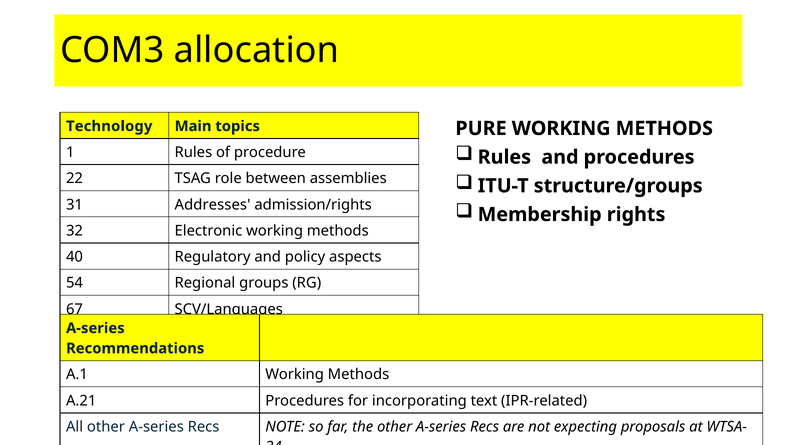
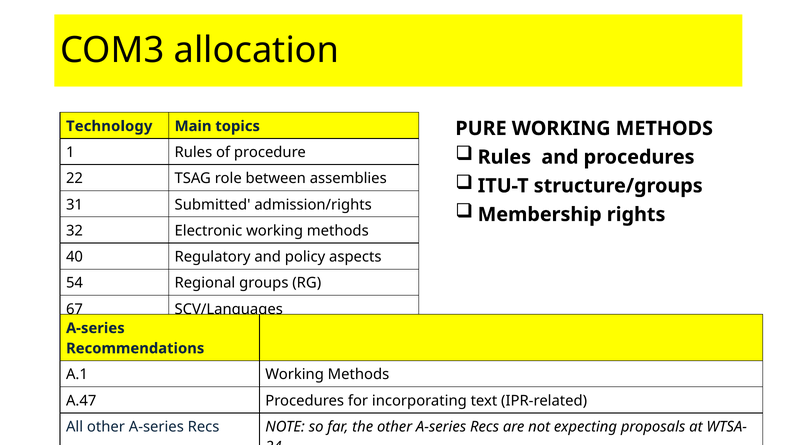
Addresses: Addresses -> Submitted (213, 205)
A.21: A.21 -> A.47 (81, 401)
